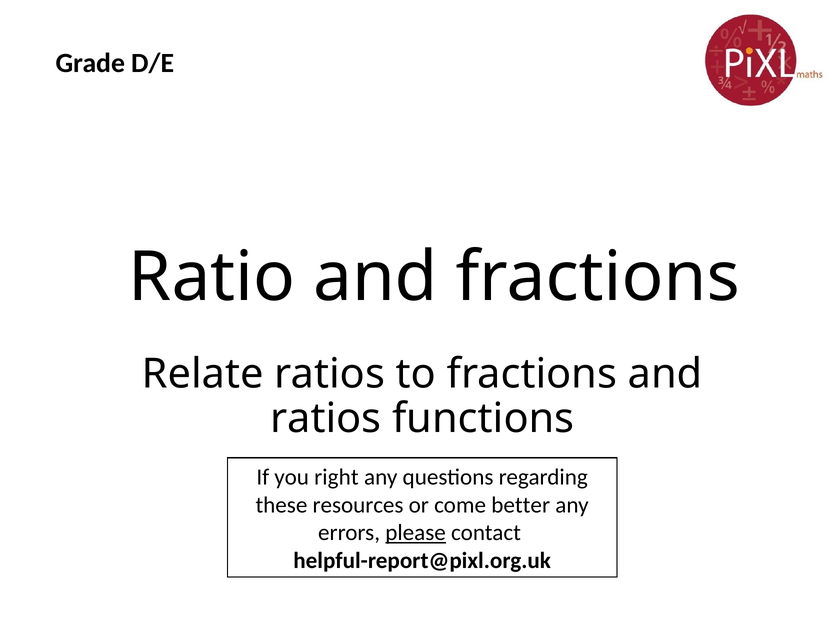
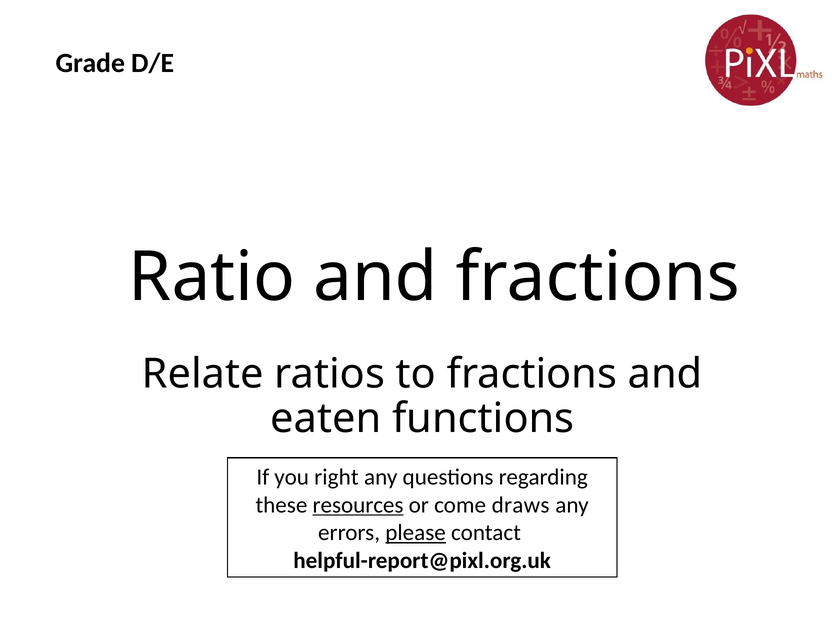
ratios: ratios -> eaten (326, 419)
resources underline: none -> present (358, 505)
better: better -> draws (521, 505)
